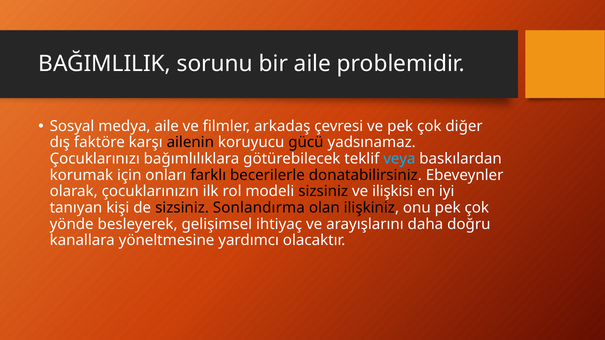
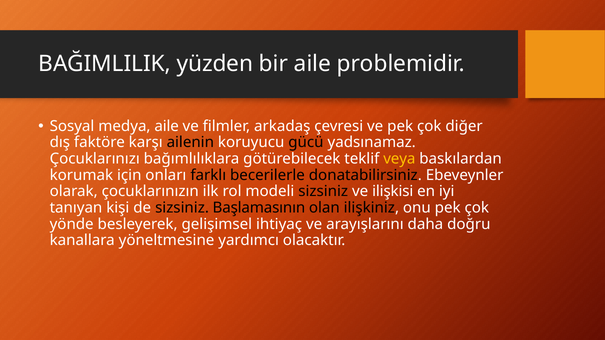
sorunu: sorunu -> yüzden (215, 64)
veya colour: light blue -> yellow (399, 159)
Sonlandırma: Sonlandırma -> Başlamasının (259, 208)
